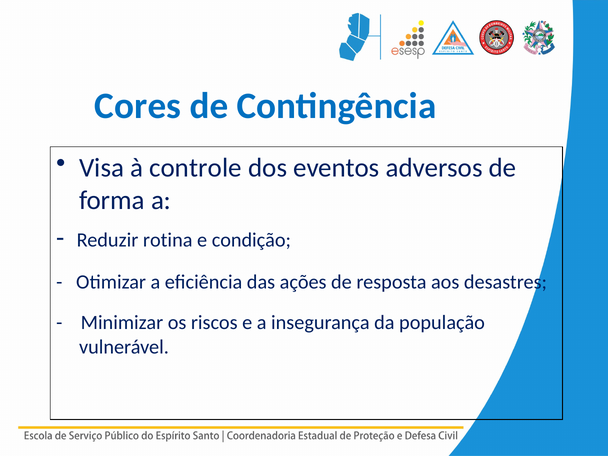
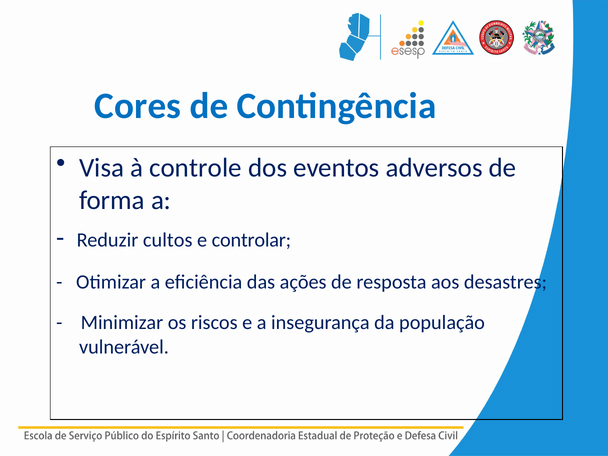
rotina: rotina -> cultos (168, 240)
condição: condição -> controlar (251, 240)
